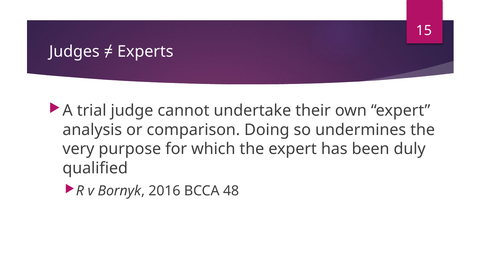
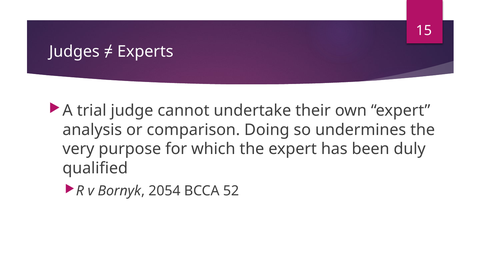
2016: 2016 -> 2054 (164, 191)
48: 48 -> 52 (231, 191)
